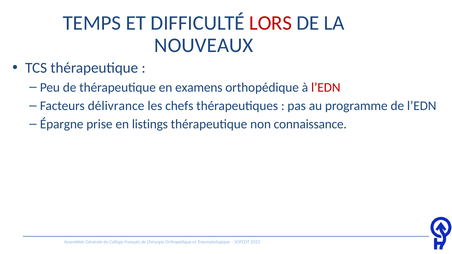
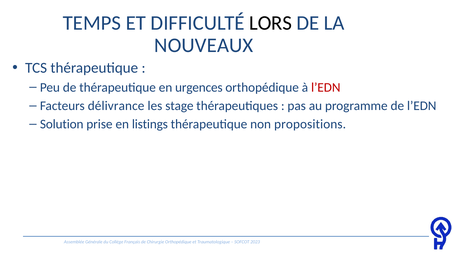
LORS colour: red -> black (271, 23)
examens: examens -> urgences (199, 87)
chefs: chefs -> stage (179, 106)
Épargne: Épargne -> Solution (62, 124)
connaissance: connaissance -> propositions (310, 124)
